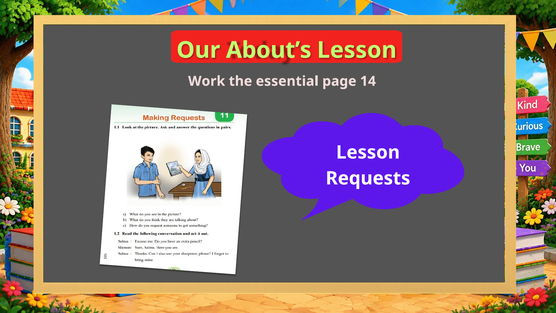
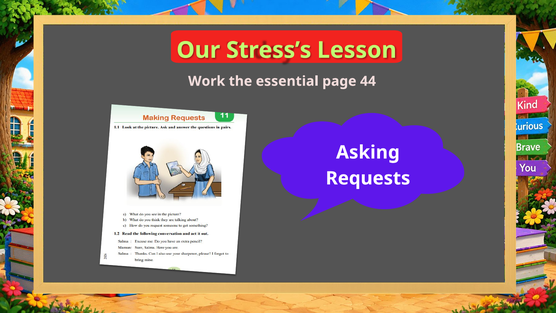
About’s: About’s -> Stress’s (269, 50)
14: 14 -> 44 (368, 81)
Lesson: Lesson -> Asking (368, 152)
